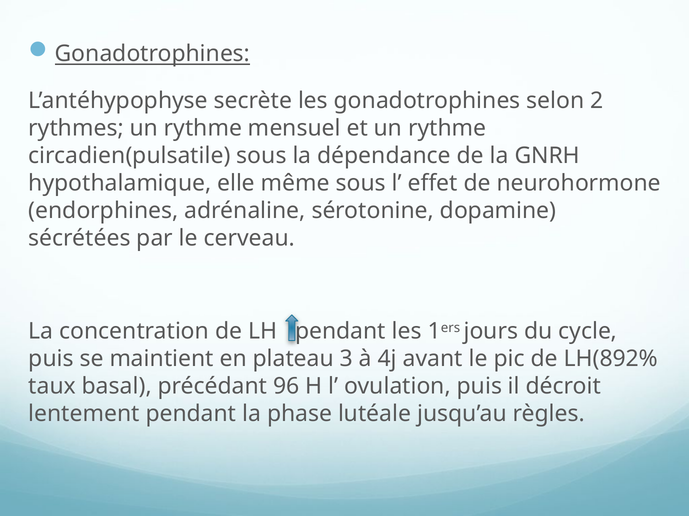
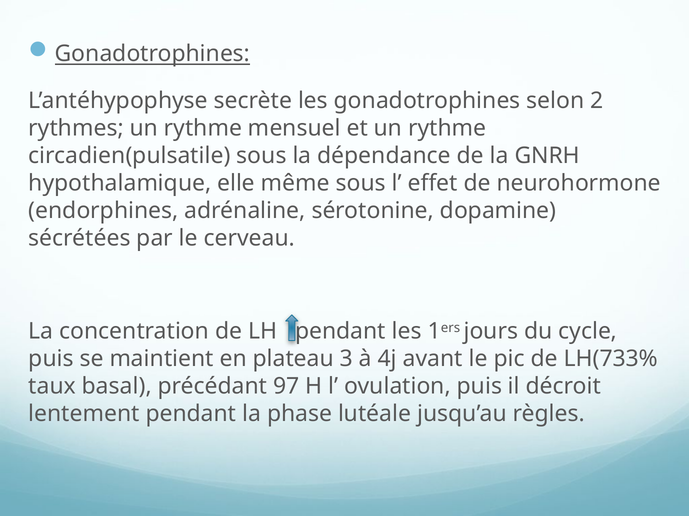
LH(892%: LH(892% -> LH(733% (611, 359)
96: 96 -> 97 (286, 387)
